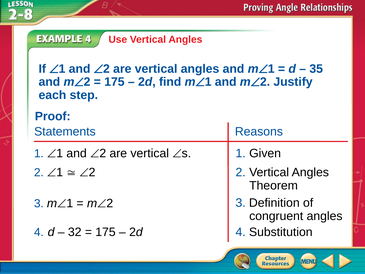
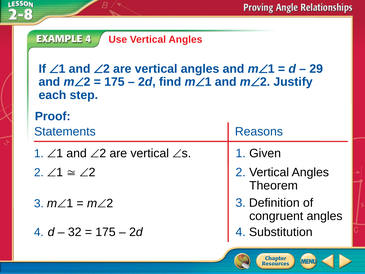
35: 35 -> 29 (316, 69)
